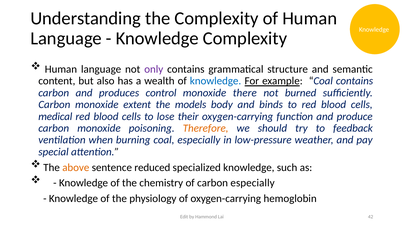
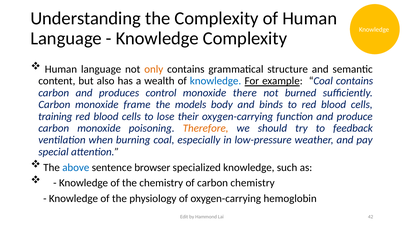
only colour: purple -> orange (154, 69)
extent: extent -> frame (137, 105)
medical: medical -> training (55, 117)
above colour: orange -> blue (76, 168)
reduced: reduced -> browser (152, 168)
carbon especially: especially -> chemistry (253, 183)
